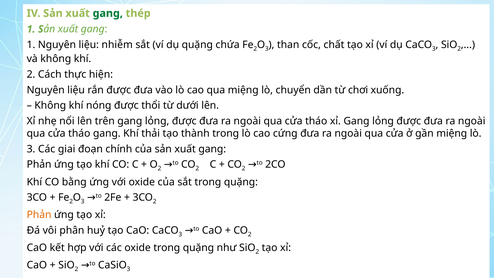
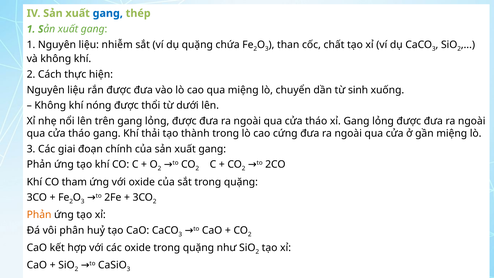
gang colour: green -> blue (108, 13)
chơi: chơi -> sinh (358, 90)
bằng: bằng -> tham (74, 182)
